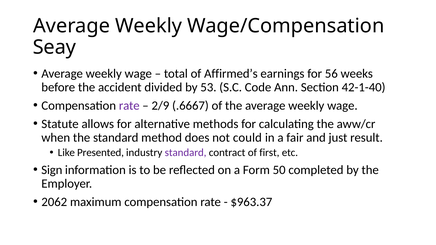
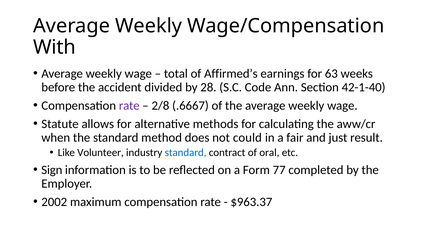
Seay: Seay -> With (54, 47)
56: 56 -> 63 (331, 74)
53: 53 -> 28 (208, 87)
2/9: 2/9 -> 2/8 (160, 106)
Presented: Presented -> Volunteer (100, 153)
standard colour: purple -> blue (186, 153)
first: first -> oral (269, 153)
50: 50 -> 77 (279, 170)
2062: 2062 -> 2002 (54, 202)
